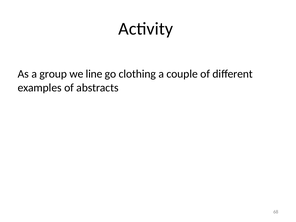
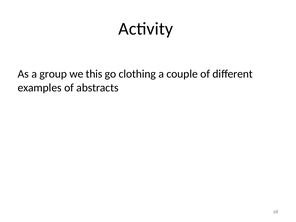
line: line -> this (94, 74)
